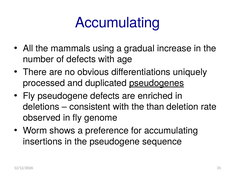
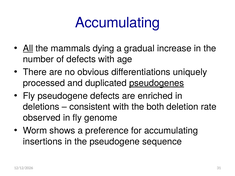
All underline: none -> present (28, 48)
using: using -> dying (103, 48)
than: than -> both (155, 107)
